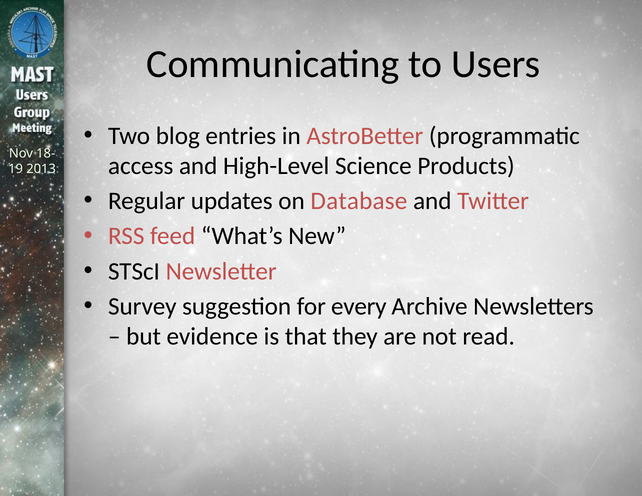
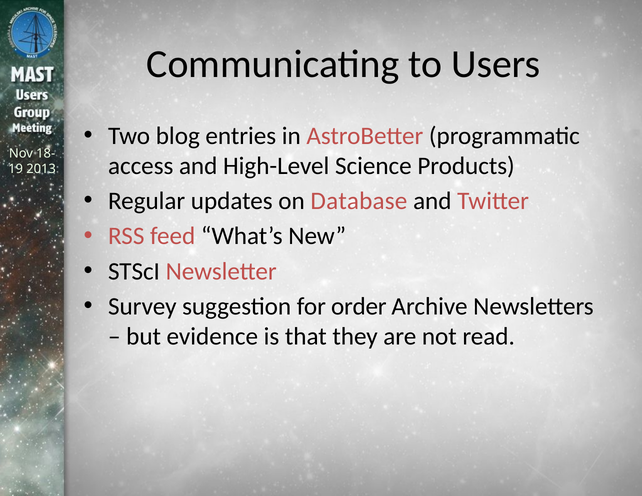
every: every -> order (359, 306)
